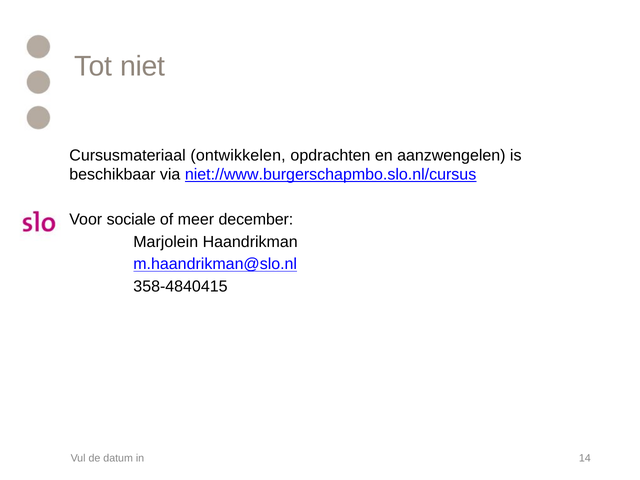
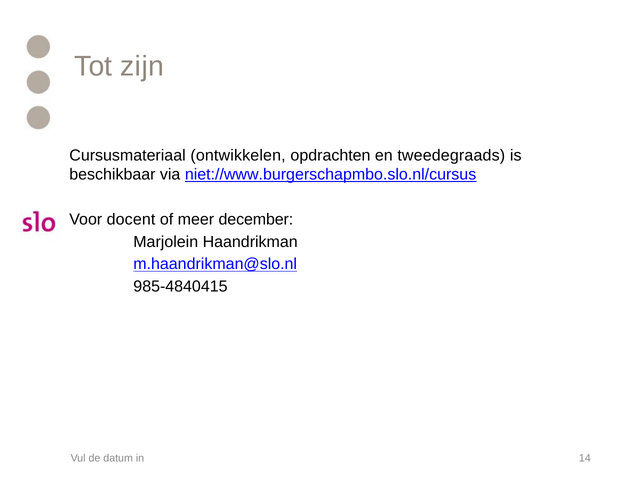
niet: niet -> zijn (142, 66)
aanzwengelen: aanzwengelen -> tweedegraads (451, 155)
sociale: sociale -> docent (131, 219)
358-4840415: 358-4840415 -> 985-4840415 (180, 287)
